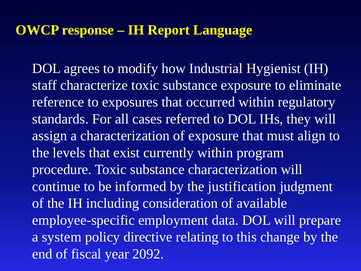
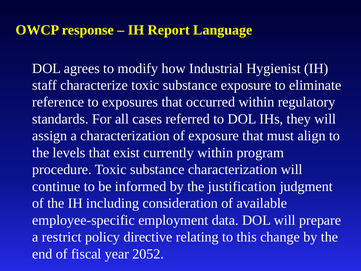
system: system -> restrict (62, 237)
2092: 2092 -> 2052 (148, 254)
